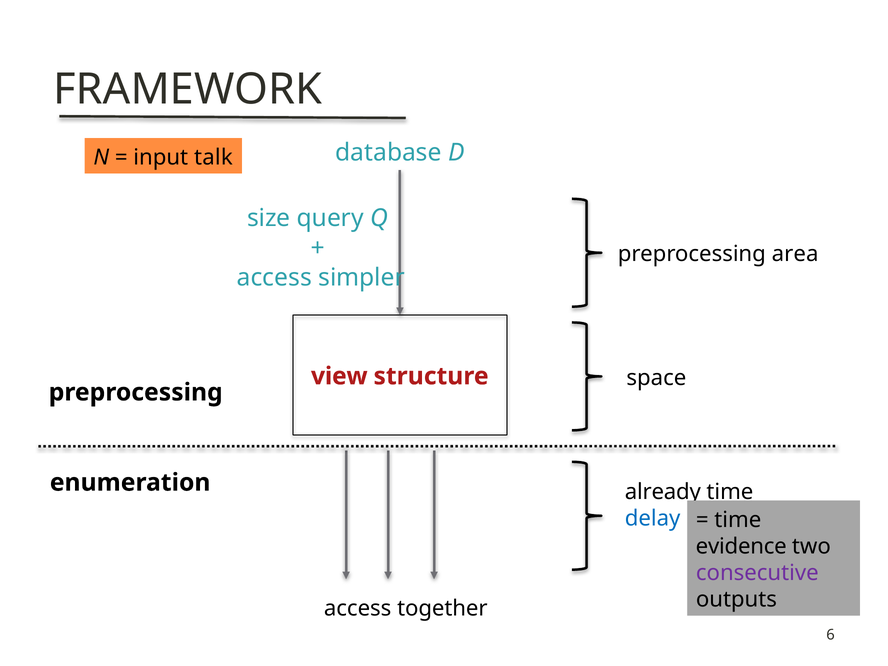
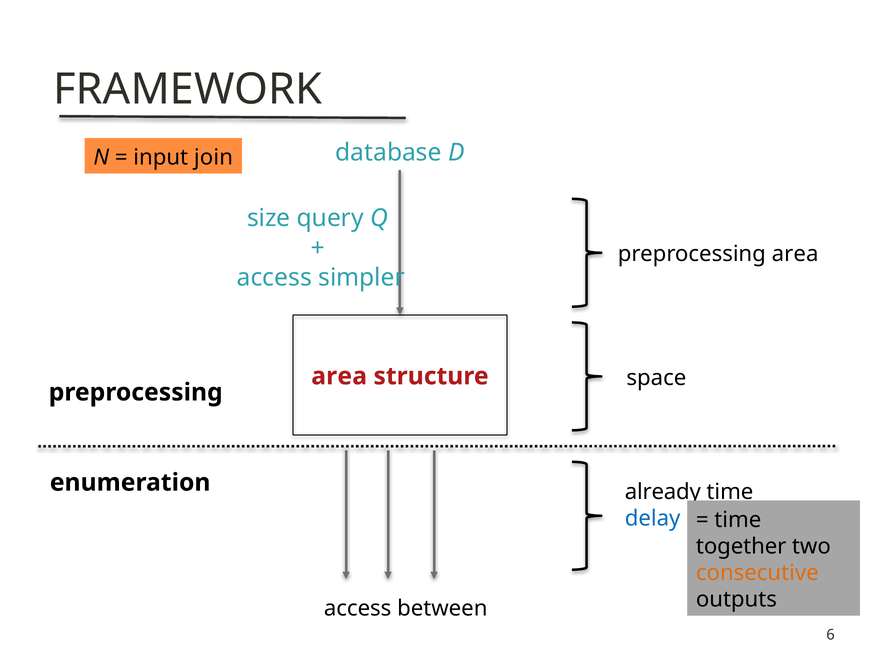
talk: talk -> join (213, 157)
view: view -> area (339, 376)
evidence: evidence -> together (741, 546)
consecutive colour: purple -> orange (757, 573)
together: together -> between (442, 608)
